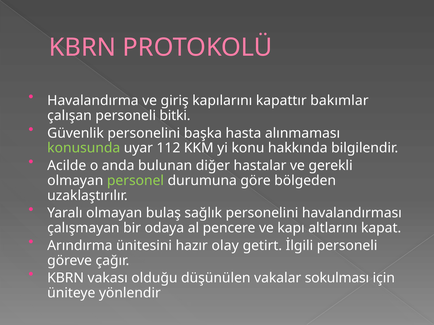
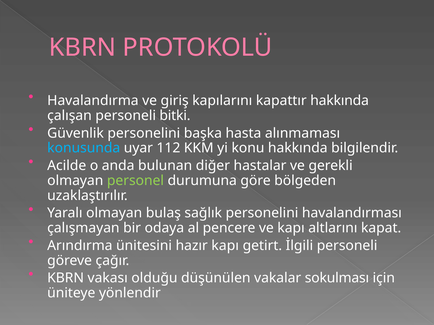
kapattır bakımlar: bakımlar -> hakkında (340, 101)
konusunda colour: light green -> light blue (84, 148)
hazır olay: olay -> kapı (225, 246)
